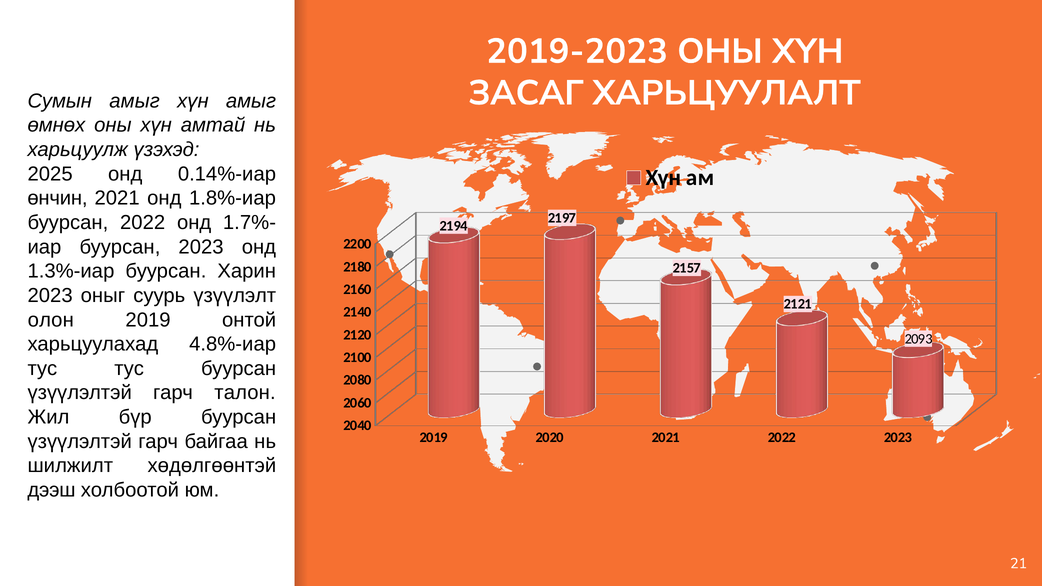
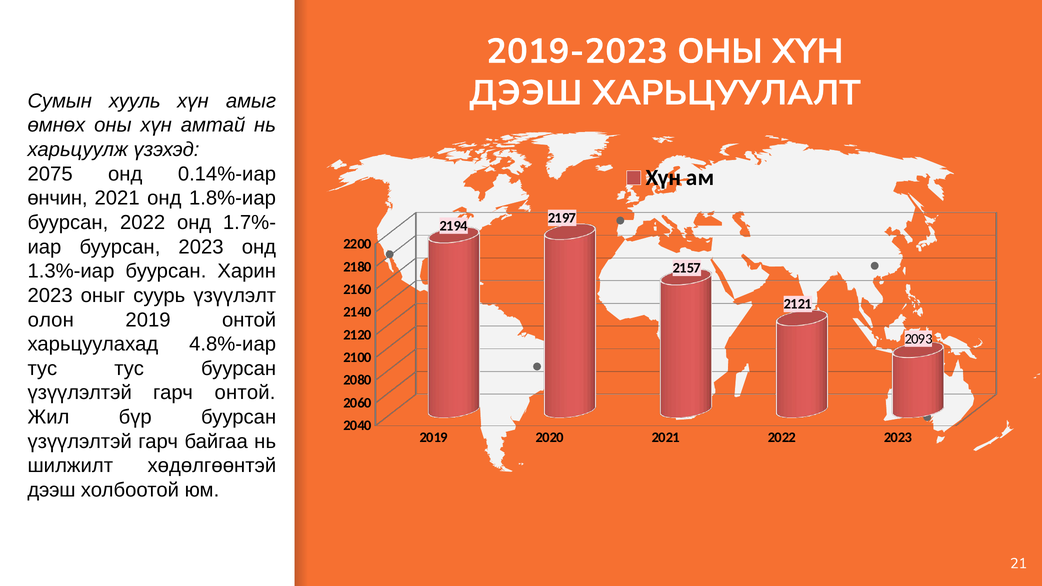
ЗАСАГ: ЗАСАГ -> ДЭЭШ (526, 93)
Сумын амыг: амыг -> хууль (135, 101)
2025: 2025 -> 2075 (50, 174)
гарч талон: талон -> онтой (245, 393)
